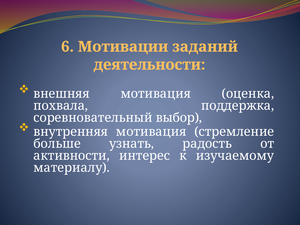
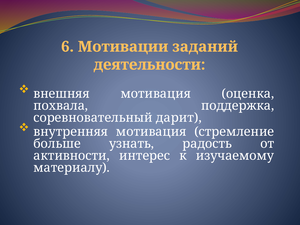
выбор: выбор -> дарит (179, 118)
